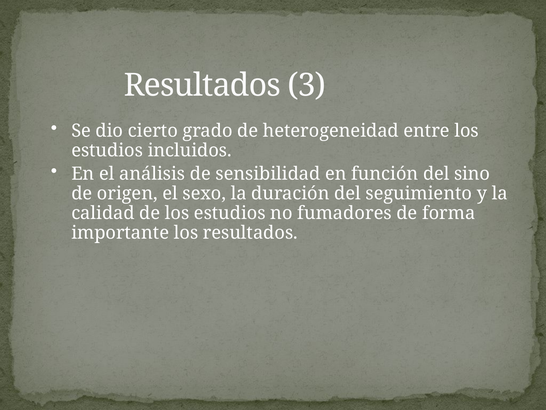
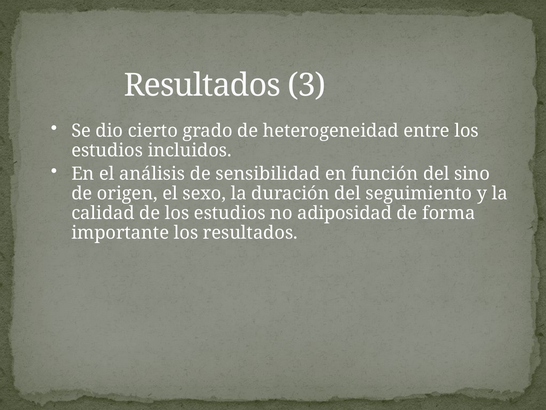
fumadores: fumadores -> adiposidad (345, 213)
